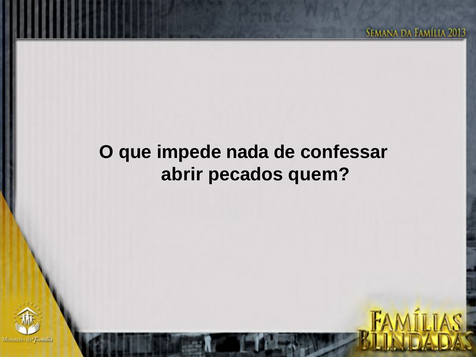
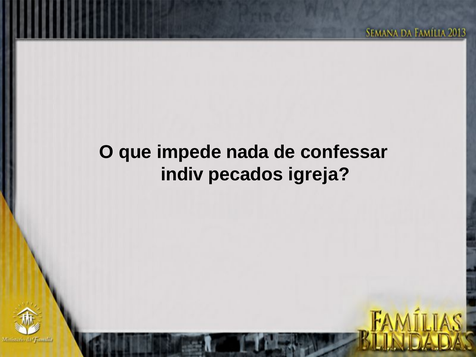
abrir: abrir -> indiv (182, 174)
quem: quem -> igreja (319, 174)
